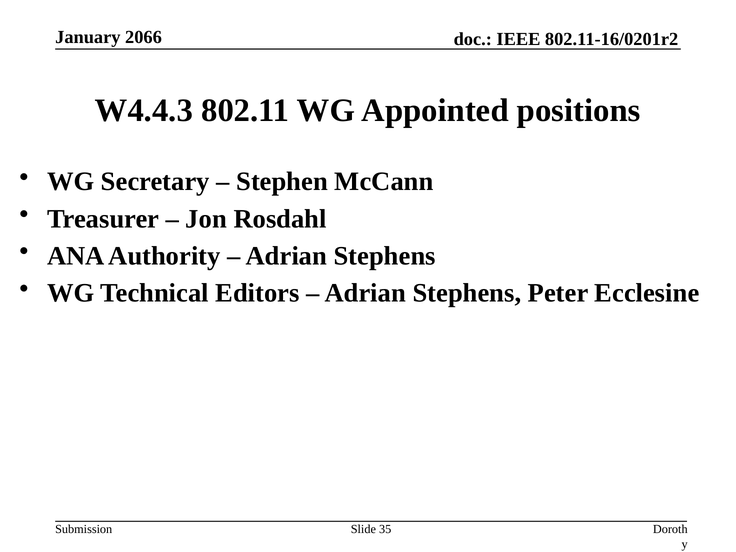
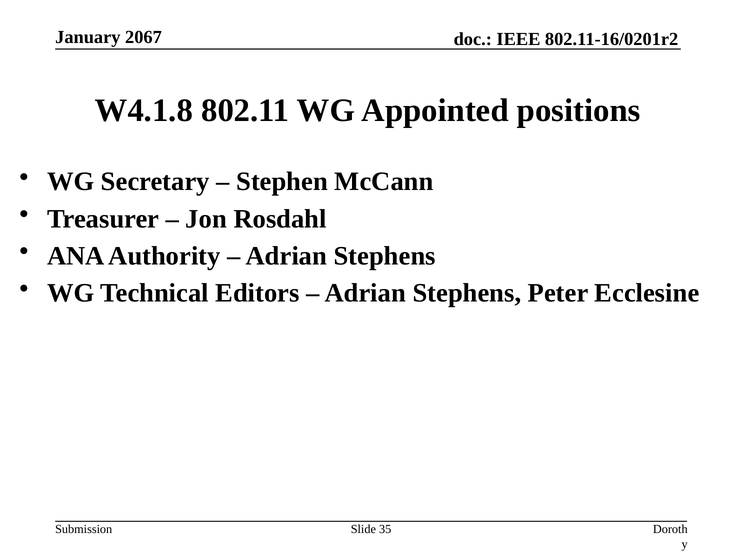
2066: 2066 -> 2067 (143, 37)
W4.4.3: W4.4.3 -> W4.1.8 (144, 110)
